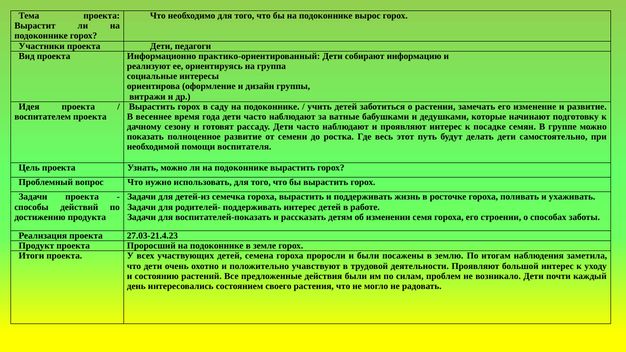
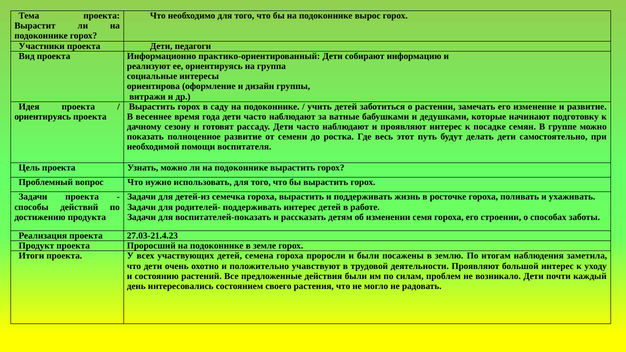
воспитателем: воспитателем -> ориентируясь (43, 117)
